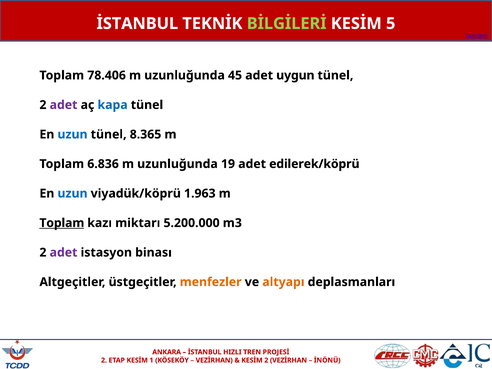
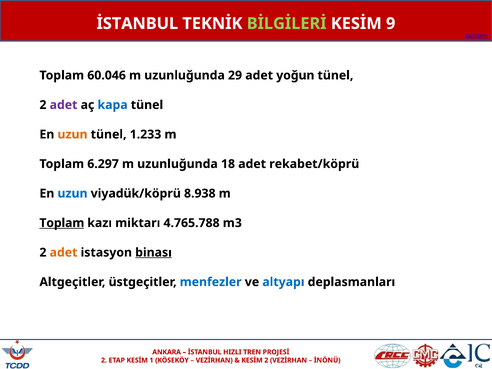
5: 5 -> 9 (391, 24)
78.406: 78.406 -> 60.046 (107, 75)
45: 45 -> 29 (235, 75)
uygun: uygun -> yoğun (295, 75)
uzun colour: blue -> orange (72, 134)
8.365: 8.365 -> 1.233 (146, 134)
6.836: 6.836 -> 6.297 (103, 164)
19: 19 -> 18 (228, 164)
edilerek/köprü: edilerek/köprü -> rekabet/köprü (314, 164)
1.963: 1.963 -> 8.938 (200, 193)
5.200.000: 5.200.000 -> 4.765.788 (192, 223)
adet colour: purple -> orange (64, 252)
binası underline: none -> present (154, 252)
menfezler colour: orange -> blue (211, 282)
altyapı colour: orange -> blue (283, 282)
